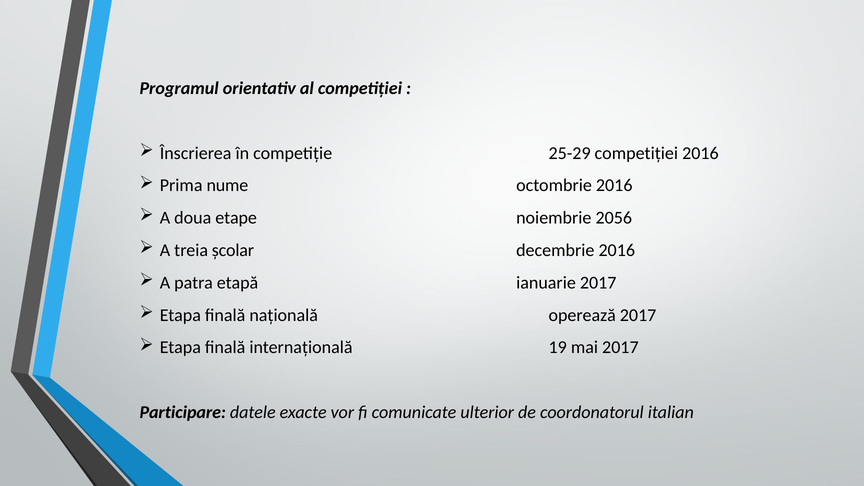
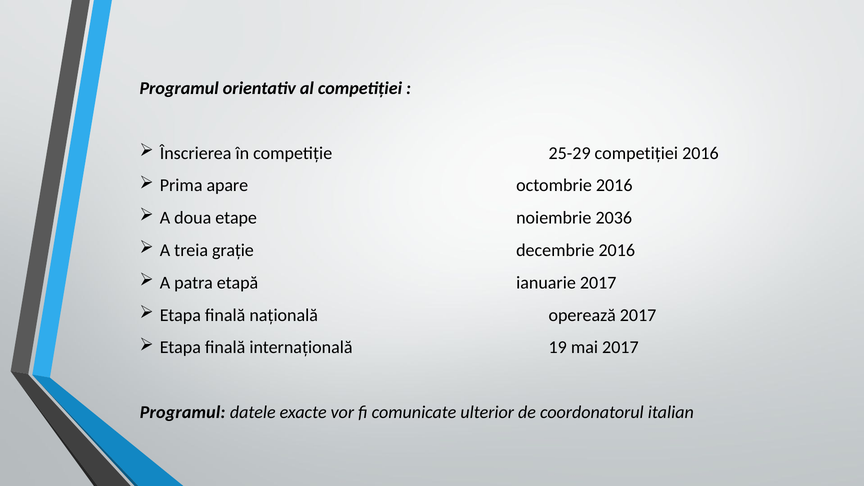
nume: nume -> apare (227, 185)
2056: 2056 -> 2036 (614, 218)
şcolar: şcolar -> graţie (233, 250)
Participare: Participare -> Programul (183, 412)
